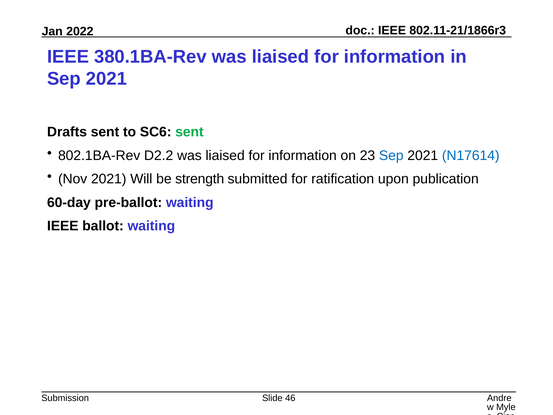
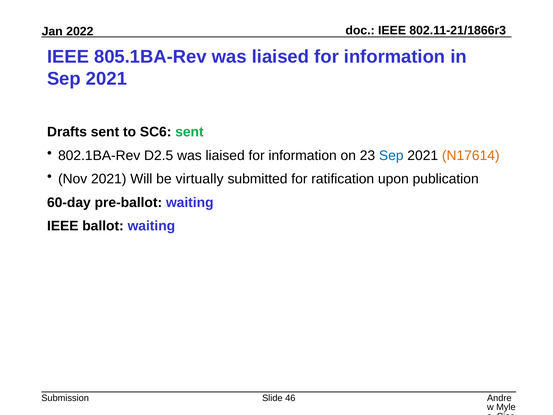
380.1BA-Rev: 380.1BA-Rev -> 805.1BA-Rev (150, 57)
D2.2: D2.2 -> D2.5 (159, 155)
N17614 colour: blue -> orange (471, 155)
strength: strength -> virtually (200, 179)
